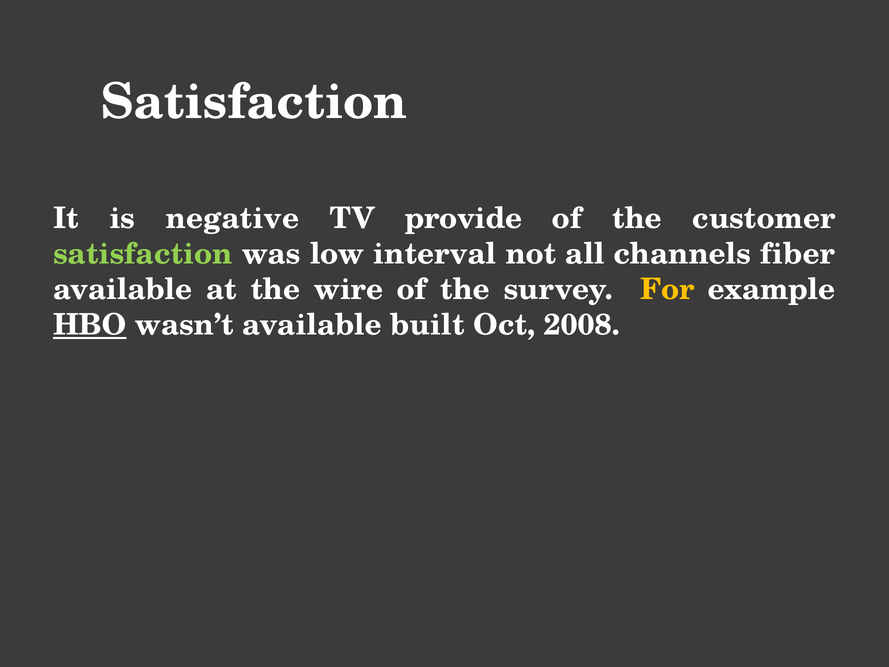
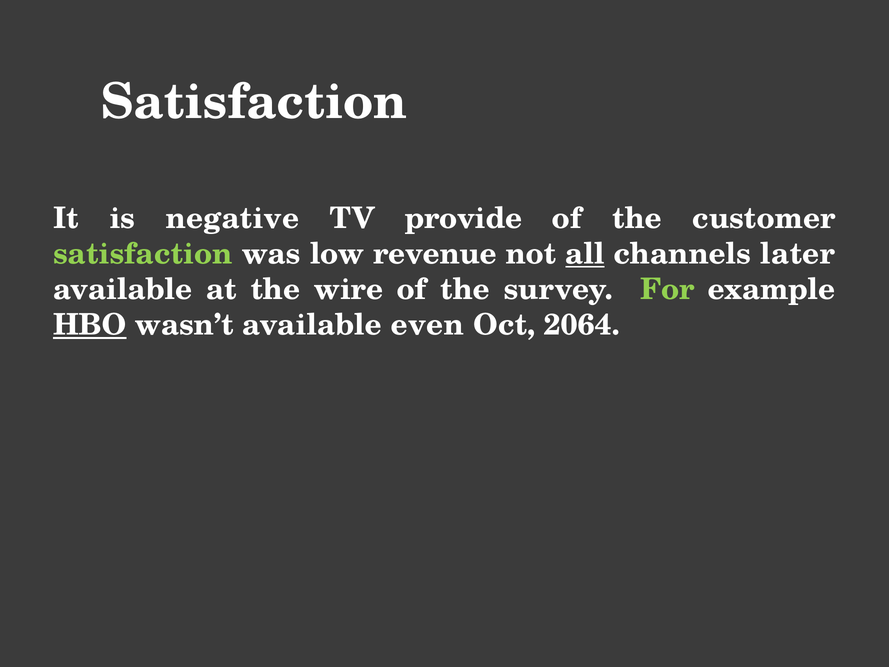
interval: interval -> revenue (435, 254)
all underline: none -> present (585, 254)
fiber: fiber -> later (798, 254)
For colour: yellow -> light green (667, 290)
built: built -> even (427, 325)
2008: 2008 -> 2064 (582, 325)
